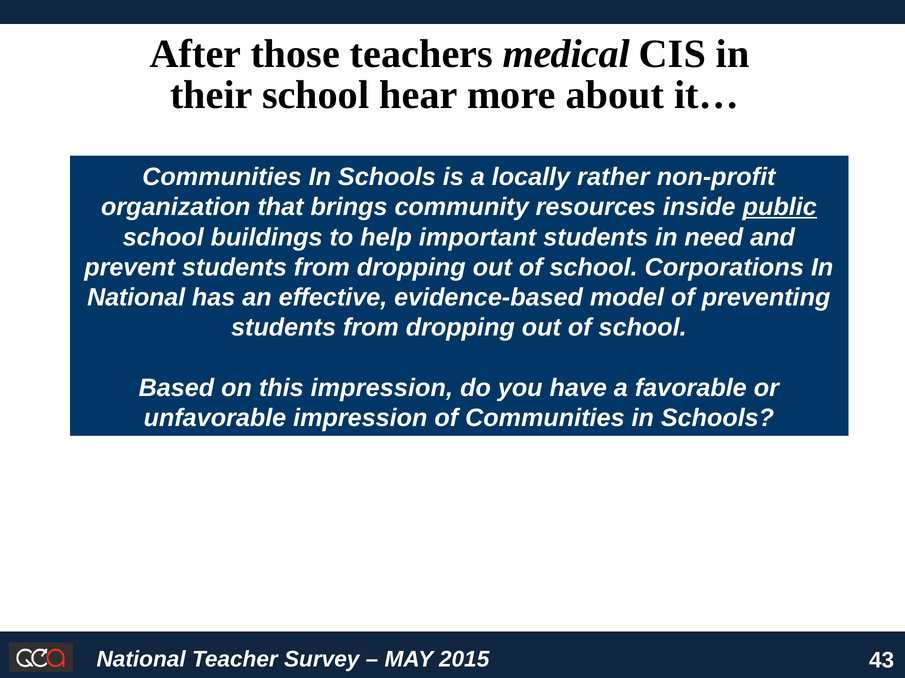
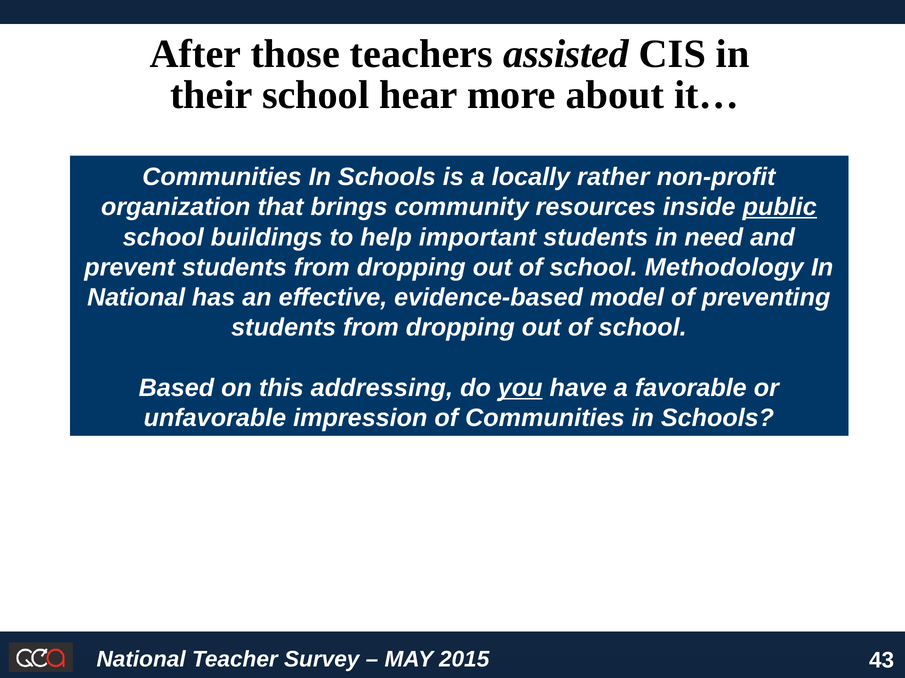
medical: medical -> assisted (566, 54)
Corporations: Corporations -> Methodology (724, 268)
this impression: impression -> addressing (382, 388)
you underline: none -> present (520, 388)
